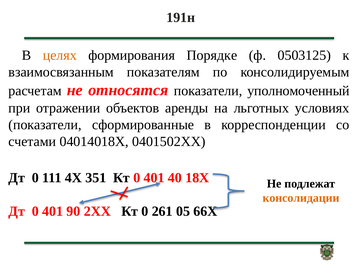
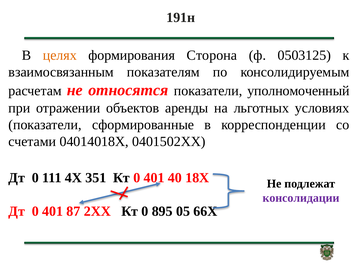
Порядке: Порядке -> Сторона (212, 55)
консолидации colour: orange -> purple (301, 198)
90: 90 -> 87 (73, 211)
261: 261 -> 895 (162, 211)
